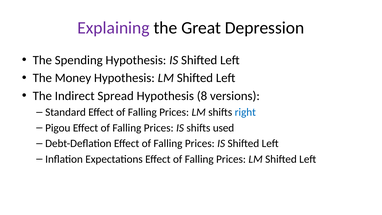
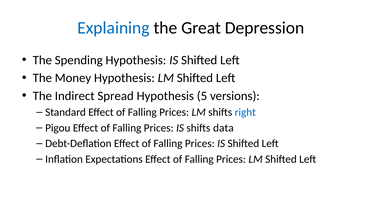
Explaining colour: purple -> blue (113, 28)
8: 8 -> 5 (202, 96)
used: used -> data (223, 128)
